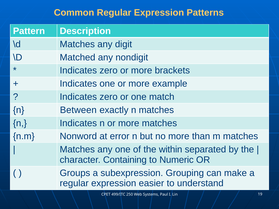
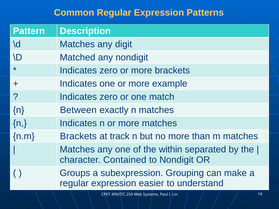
n.m Nonword: Nonword -> Brackets (78, 136)
error: error -> track (120, 136)
Containing: Containing -> Contained (125, 160)
to Numeric: Numeric -> Nondigit (176, 160)
